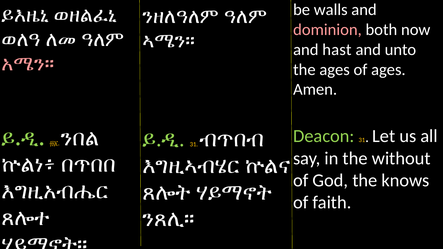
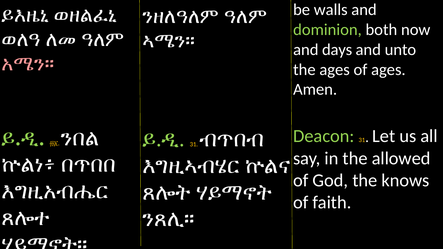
dominion colour: pink -> light green (327, 30)
hast: hast -> days (337, 50)
without: without -> allowed (401, 158)
